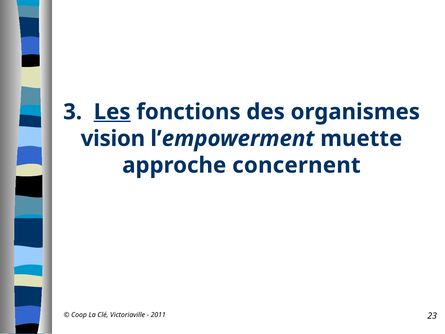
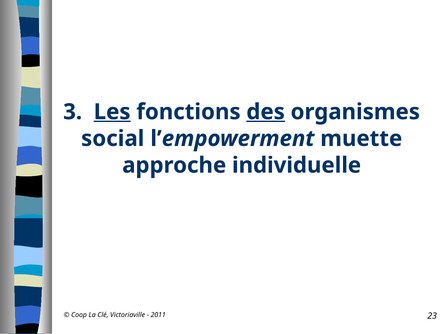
des underline: none -> present (266, 112)
vision: vision -> social (113, 138)
concernent: concernent -> individuelle (297, 165)
